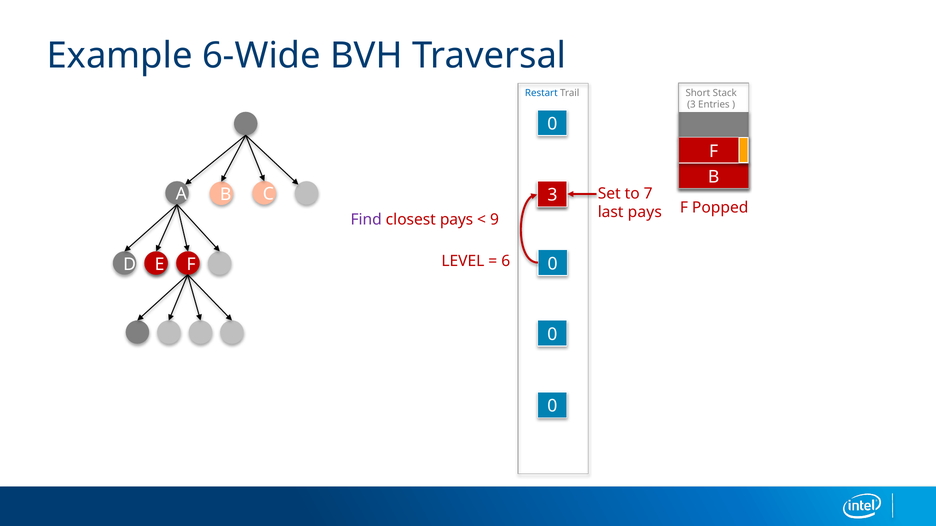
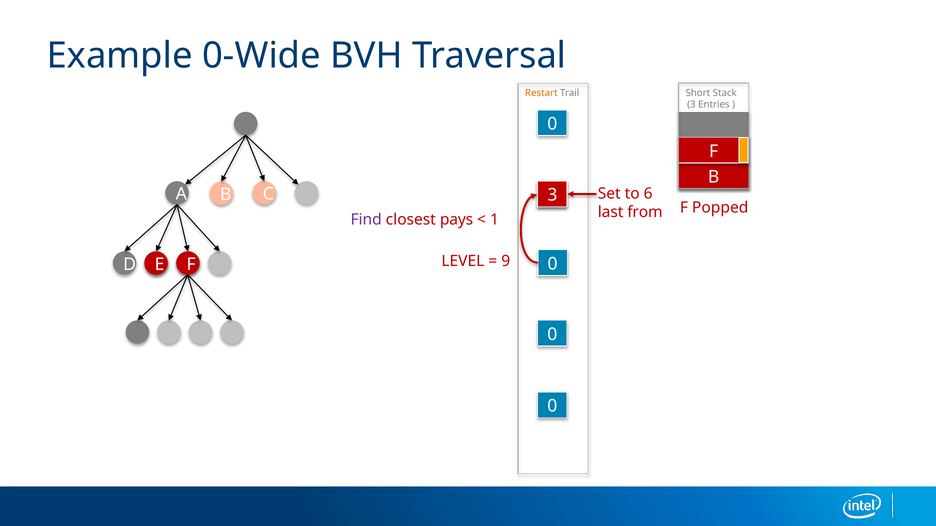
6-Wide: 6-Wide -> 0-Wide (261, 56)
Restart colour: blue -> orange (541, 93)
7: 7 -> 6 (648, 194)
last pays: pays -> from (645, 213)
9: 9 -> 1 (494, 220)
6: 6 -> 9 (506, 261)
